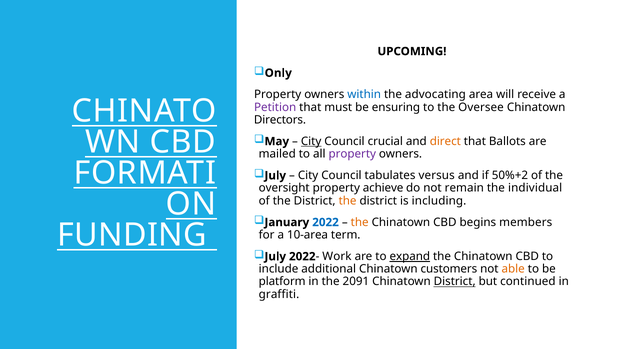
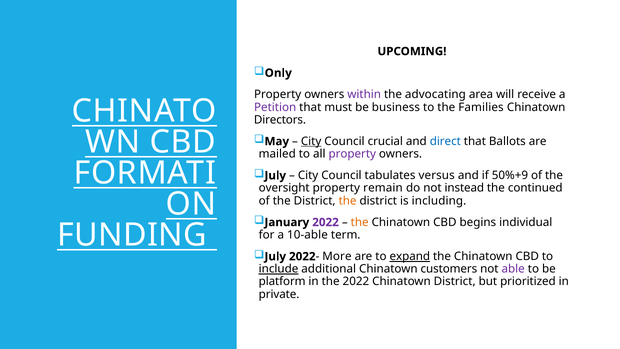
within colour: blue -> purple (364, 95)
ensuring: ensuring -> business (396, 107)
Oversee: Oversee -> Families (481, 107)
direct colour: orange -> blue (445, 141)
50%+2: 50%+2 -> 50%+9 (510, 175)
achieve: achieve -> remain (383, 188)
remain: remain -> instead (464, 188)
individual: individual -> continued (535, 188)
2022 colour: blue -> purple (326, 222)
members: members -> individual (526, 222)
10-area: 10-area -> 10-able (307, 235)
Work: Work -> More (337, 256)
include underline: none -> present (279, 269)
able colour: orange -> purple (513, 269)
the 2091: 2091 -> 2022 (356, 281)
District underline: present -> none (455, 281)
continued: continued -> prioritized (528, 281)
graffiti: graffiti -> private (279, 294)
